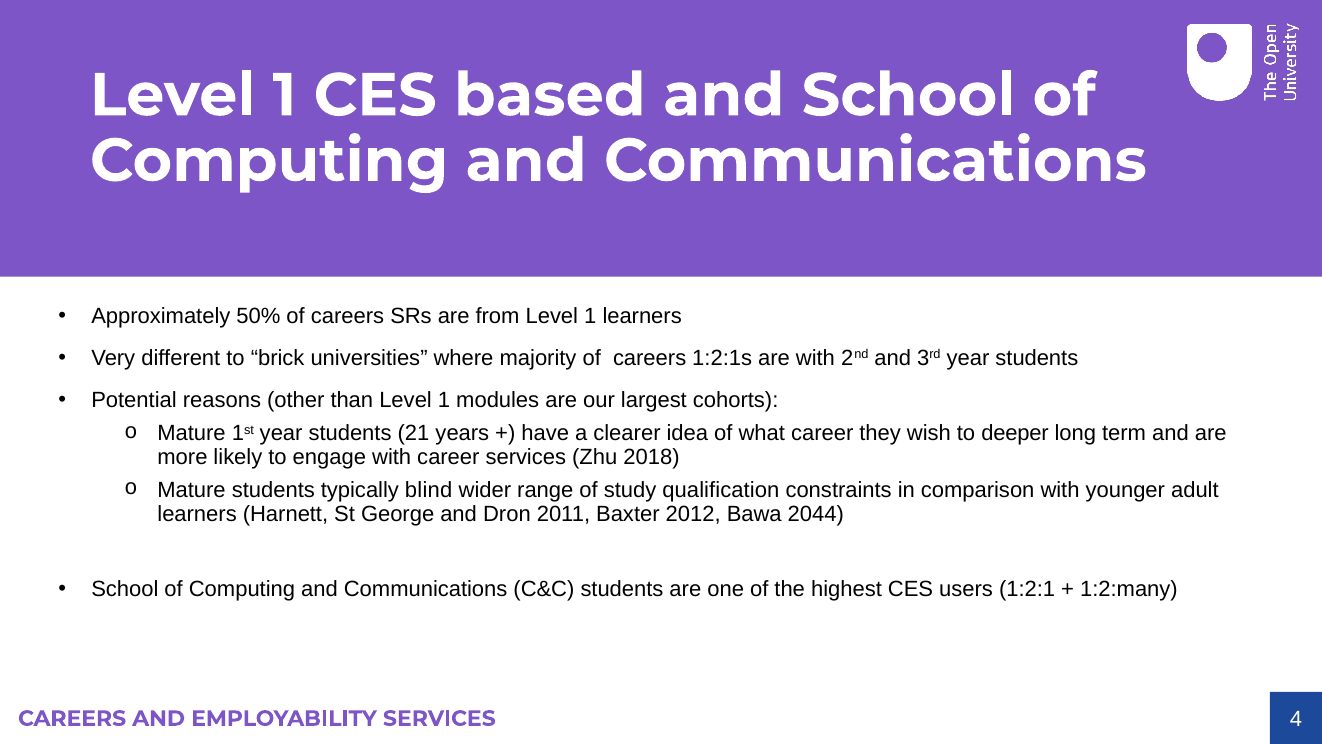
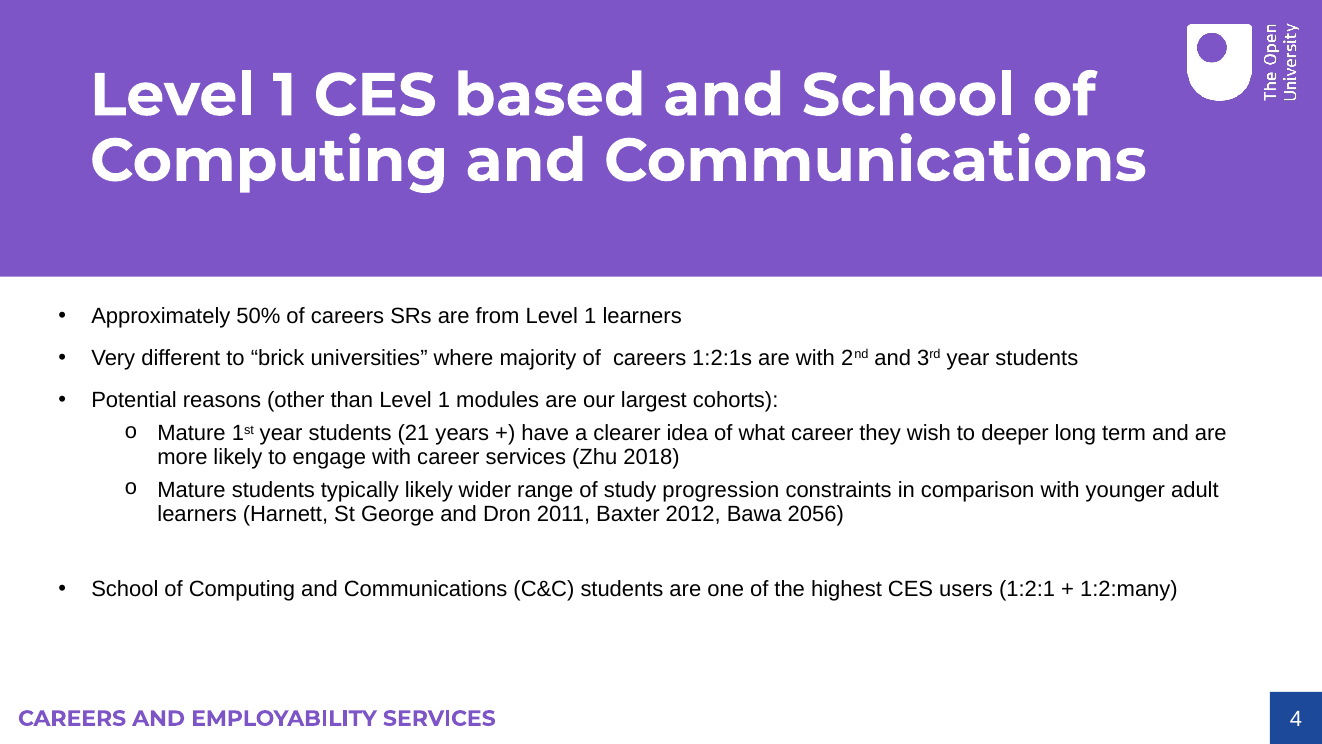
typically blind: blind -> likely (429, 490)
qualification: qualification -> progression (721, 490)
2044: 2044 -> 2056 (816, 514)
